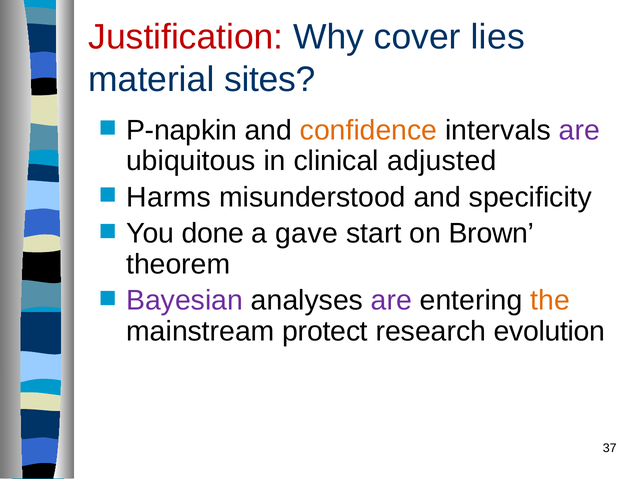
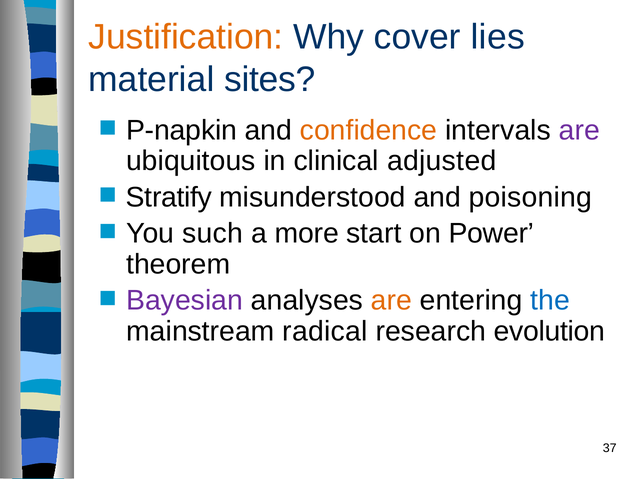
Justification colour: red -> orange (186, 37)
Harms: Harms -> Stratify (169, 197)
specificity: specificity -> poisoning (530, 197)
done: done -> such (213, 234)
gave: gave -> more (307, 234)
Brown: Brown -> Power (492, 234)
are colour: purple -> orange (391, 301)
the colour: orange -> blue (550, 301)
protect: protect -> radical (325, 331)
